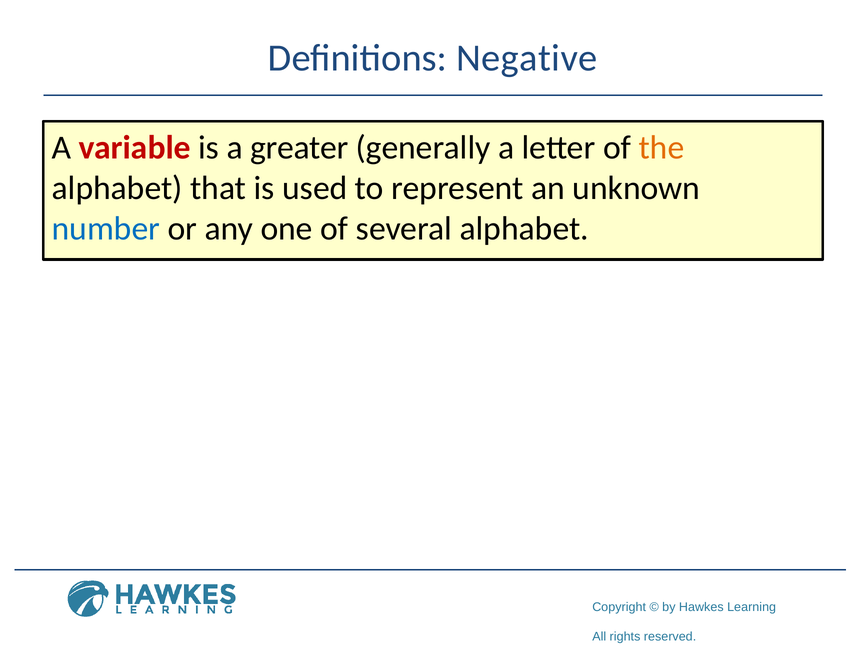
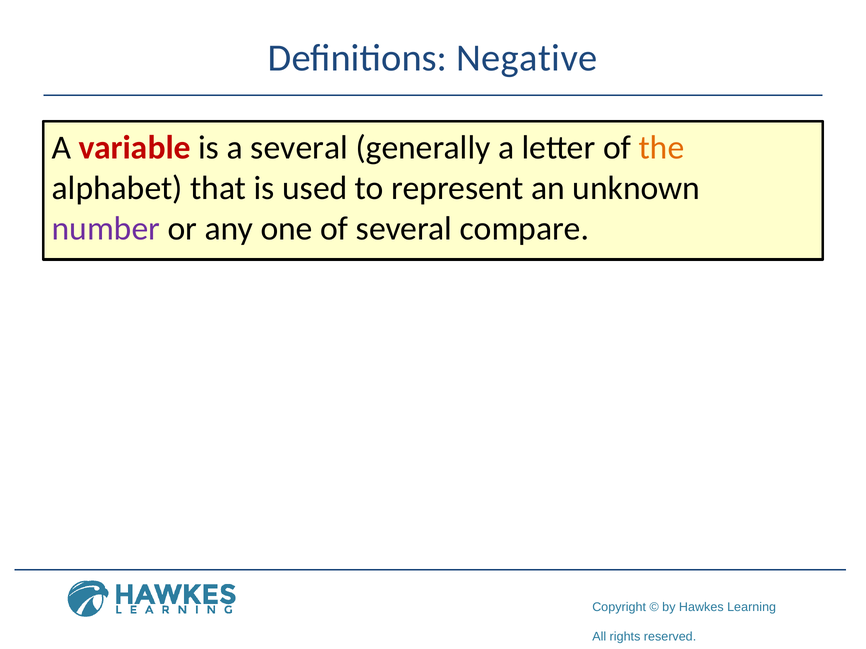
a greater: greater -> several (299, 148)
number colour: blue -> purple (106, 229)
several alphabet: alphabet -> compare (524, 229)
